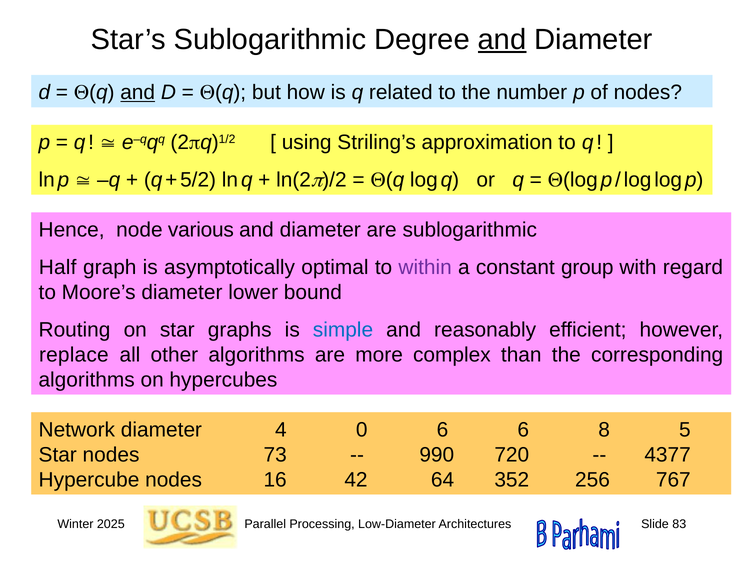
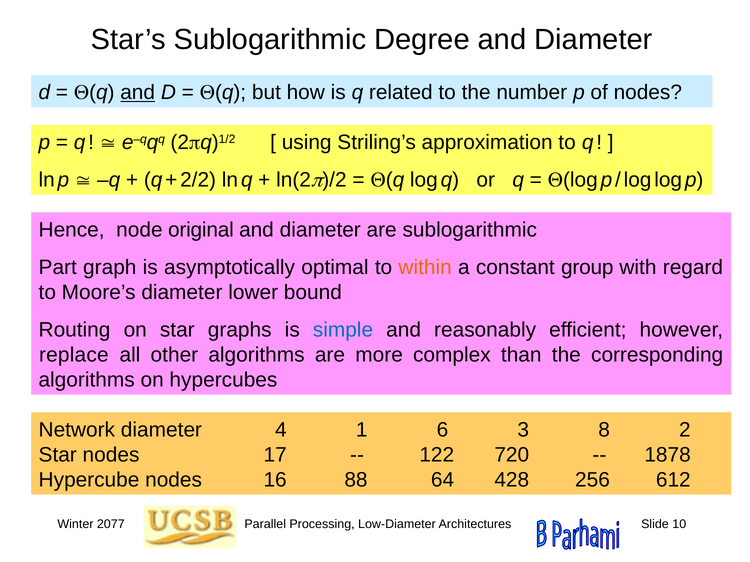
and underline: present -> none (502, 40)
5/2: 5/2 -> 2/2 (198, 180)
various: various -> original (201, 230)
Half: Half -> Part (58, 268)
within colour: purple -> orange (425, 268)
0: 0 -> 1 (362, 430)
6 6: 6 -> 3 (523, 430)
8 5: 5 -> 2 (685, 430)
73: 73 -> 17 (275, 455)
990: 990 -> 122 (437, 455)
4377: 4377 -> 1878 (668, 455)
42: 42 -> 88 (356, 480)
352: 352 -> 428 (512, 480)
767: 767 -> 612 (673, 480)
2025: 2025 -> 2077 (111, 525)
83: 83 -> 10 (679, 525)
